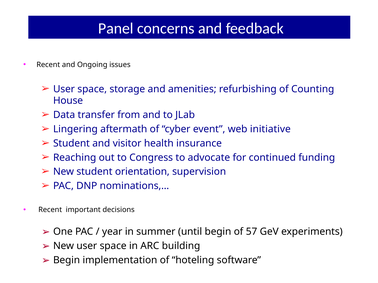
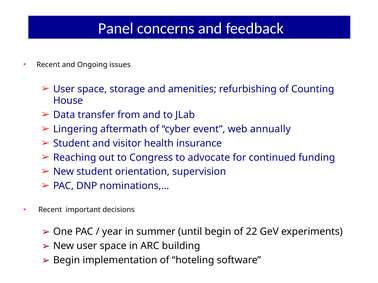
initiative: initiative -> annually (270, 129)
57: 57 -> 22 (252, 232)
